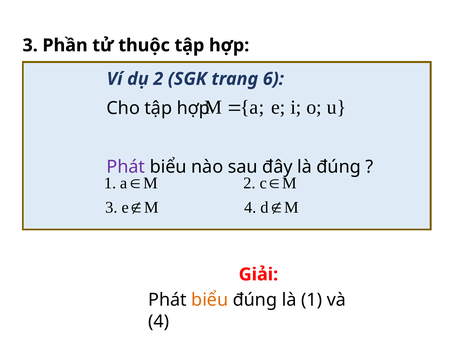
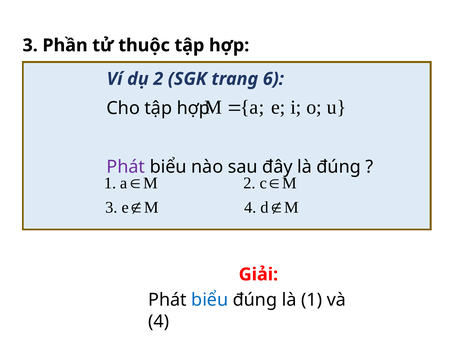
biểu colour: orange -> blue (210, 299)
